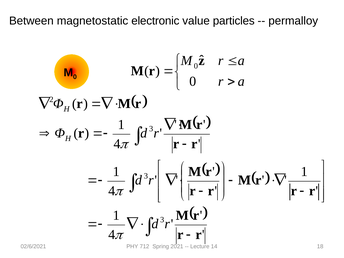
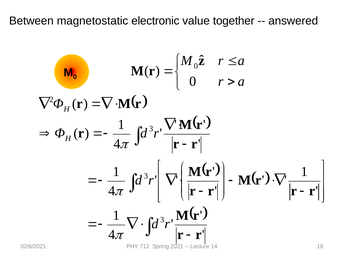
particles: particles -> together (234, 21)
permalloy: permalloy -> answered (293, 21)
